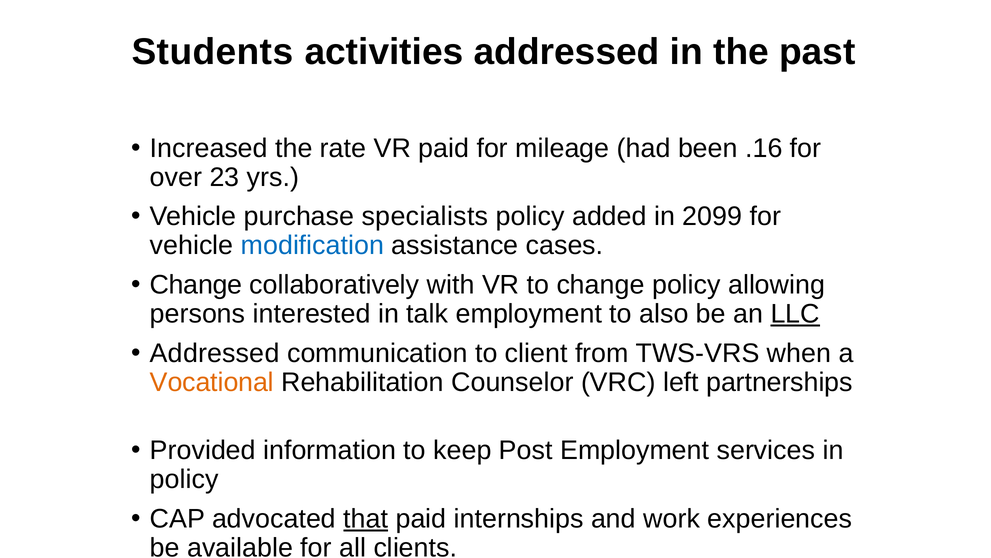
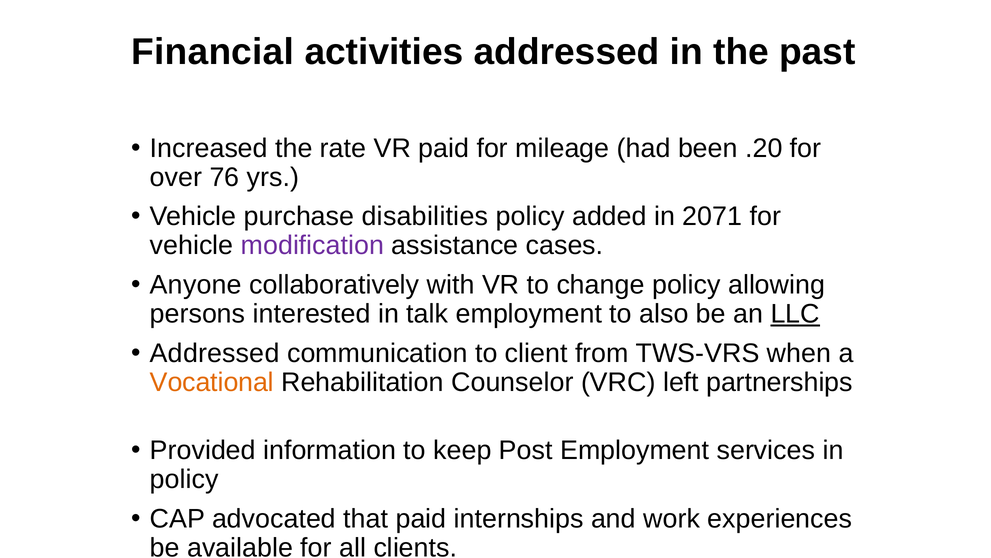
Students: Students -> Financial (213, 52)
.16: .16 -> .20 (764, 148)
23: 23 -> 76 (224, 177)
specialists: specialists -> disabilities (425, 216)
2099: 2099 -> 2071 (712, 216)
modification colour: blue -> purple (312, 245)
Change: Change -> Anyone (196, 285)
that underline: present -> none (366, 518)
